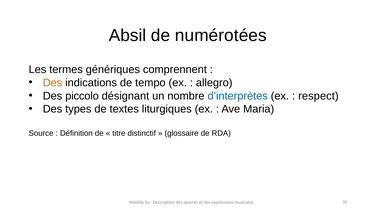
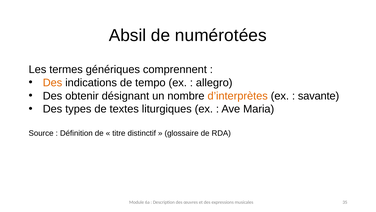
piccolo: piccolo -> obtenir (82, 96)
d’interprètes colour: blue -> orange (238, 96)
respect: respect -> savante (319, 96)
